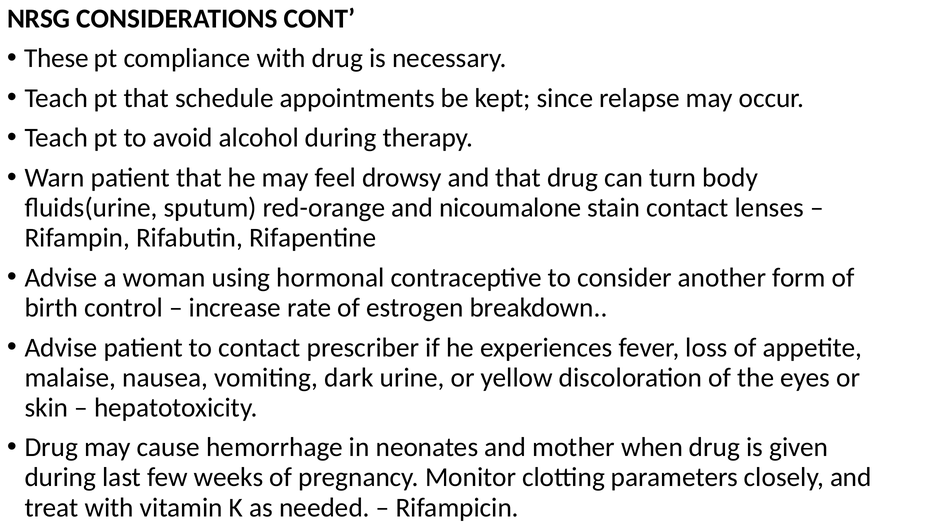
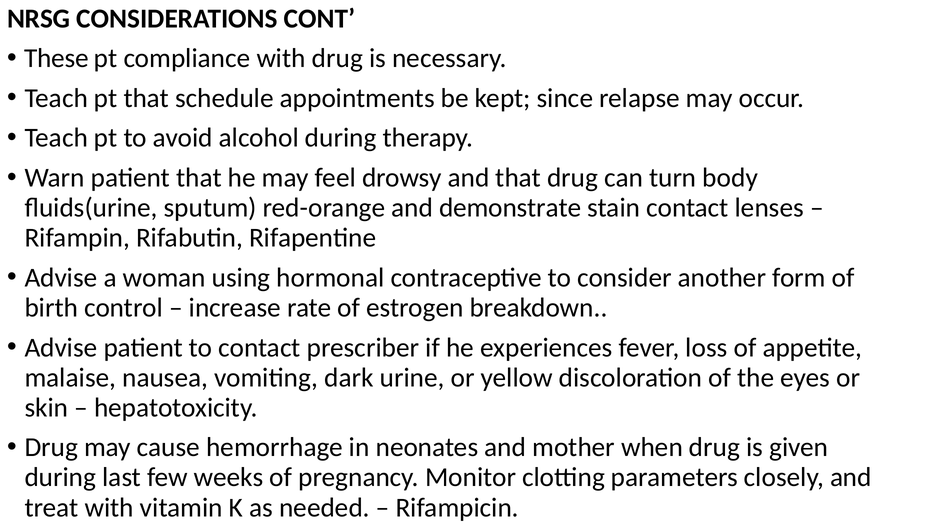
nicoumalone: nicoumalone -> demonstrate (510, 208)
